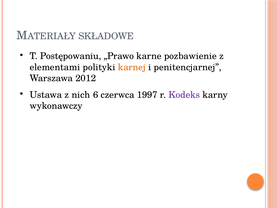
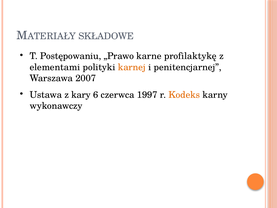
pozbawienie: pozbawienie -> profilaktykę (190, 56)
2012: 2012 -> 2007 (86, 78)
nich: nich -> kary (81, 95)
Kodeks colour: purple -> orange (184, 95)
